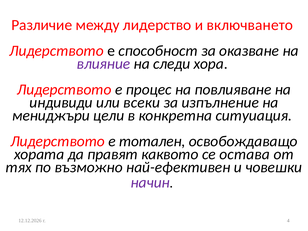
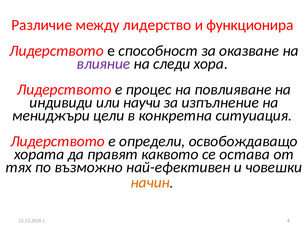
включването: включването -> функционира (250, 25)
всеки: всеки -> научи (142, 103)
тотален: тотален -> определи (152, 141)
начин colour: purple -> orange (150, 183)
